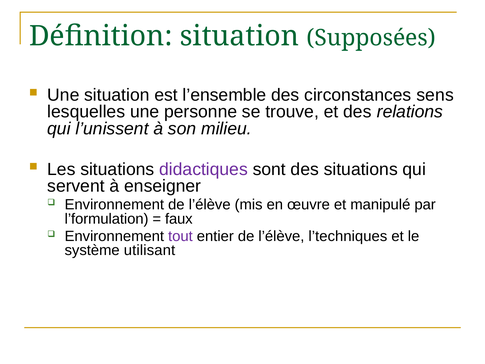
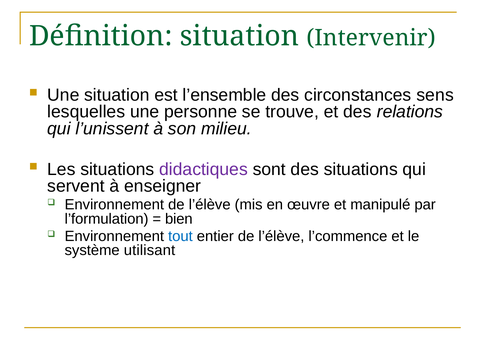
Supposées: Supposées -> Intervenir (371, 38)
faux: faux -> bien (179, 219)
tout colour: purple -> blue (180, 236)
l’techniques: l’techniques -> l’commence (348, 236)
